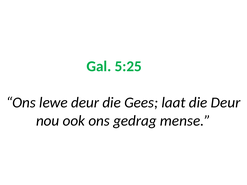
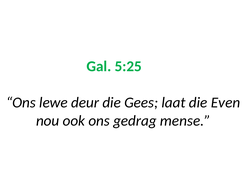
die Deur: Deur -> Even (226, 103)
